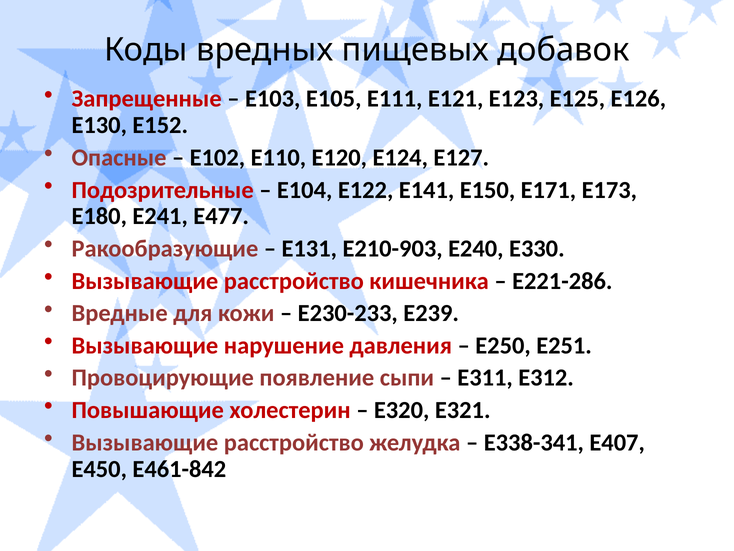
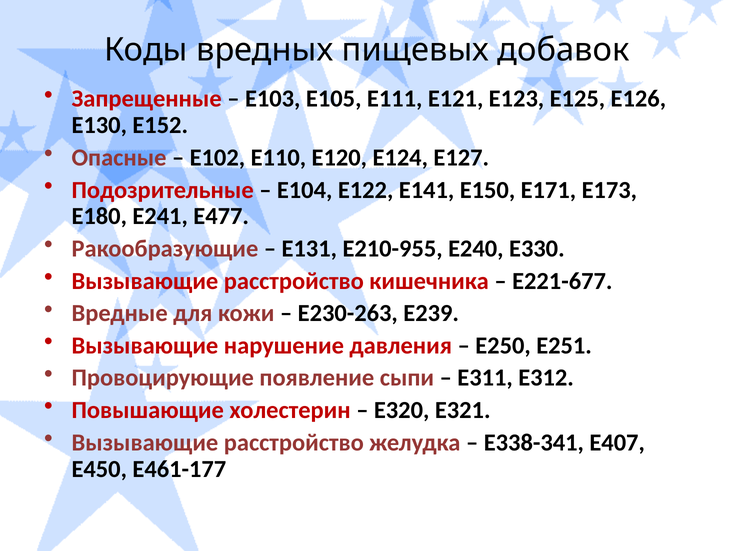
Е210-903: Е210-903 -> Е210-955 (393, 248)
Е221-286: Е221-286 -> Е221-677 (562, 281)
Е230-233: Е230-233 -> Е230-263 (348, 313)
Е461-842: Е461-842 -> Е461-177 (179, 469)
